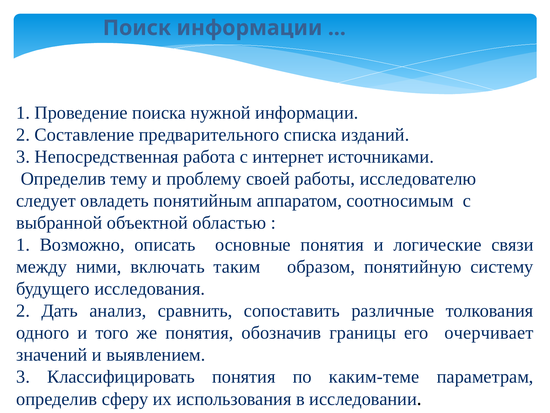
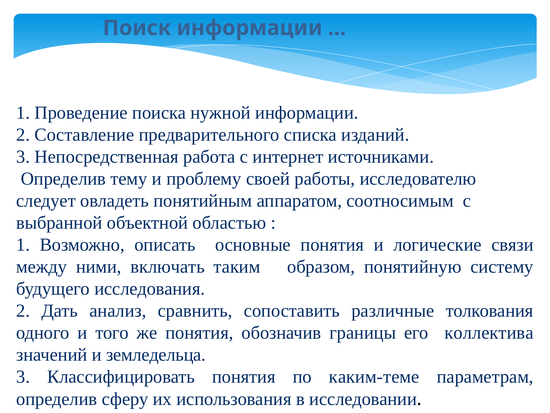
очерчивает: очерчивает -> коллектива (489, 332)
выявлением: выявлением -> земледельца (156, 354)
